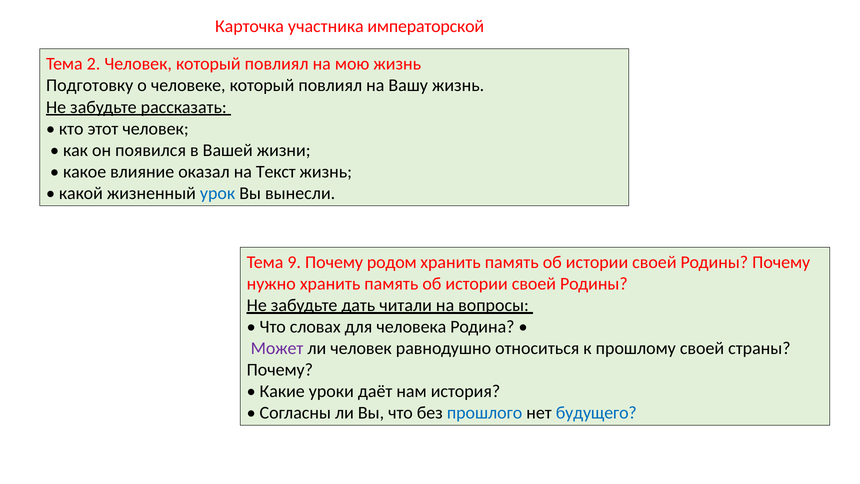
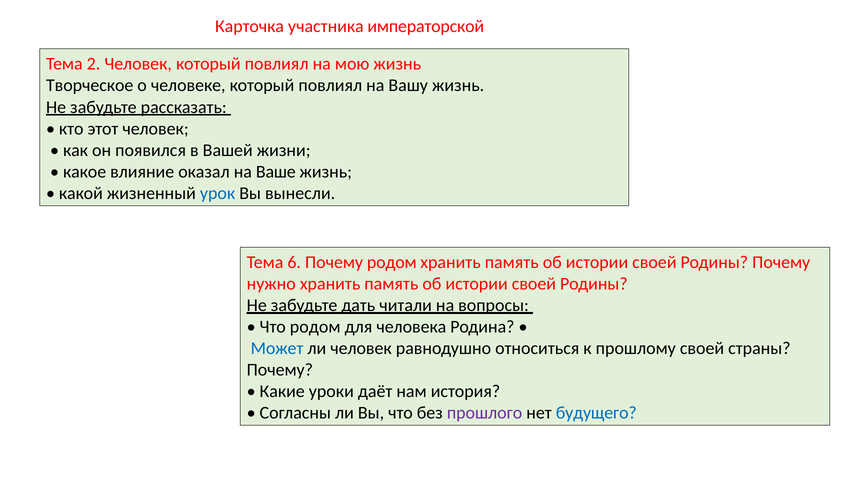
Подготовку: Подготовку -> Творческое (90, 86)
Текст: Текст -> Ваше (276, 172)
9: 9 -> 6 (294, 262)
Что словах: словах -> родом (315, 327)
Может colour: purple -> blue (277, 348)
прошлого colour: blue -> purple (485, 413)
